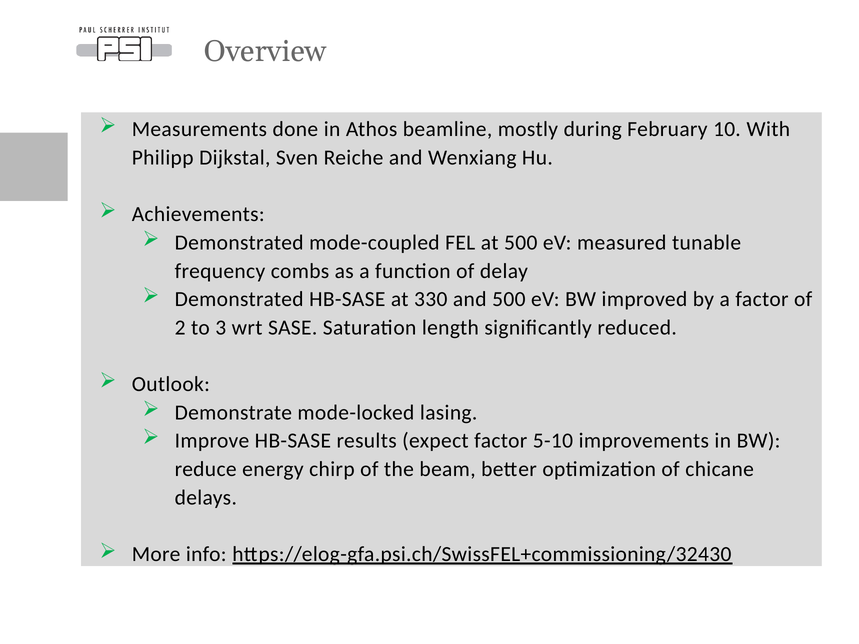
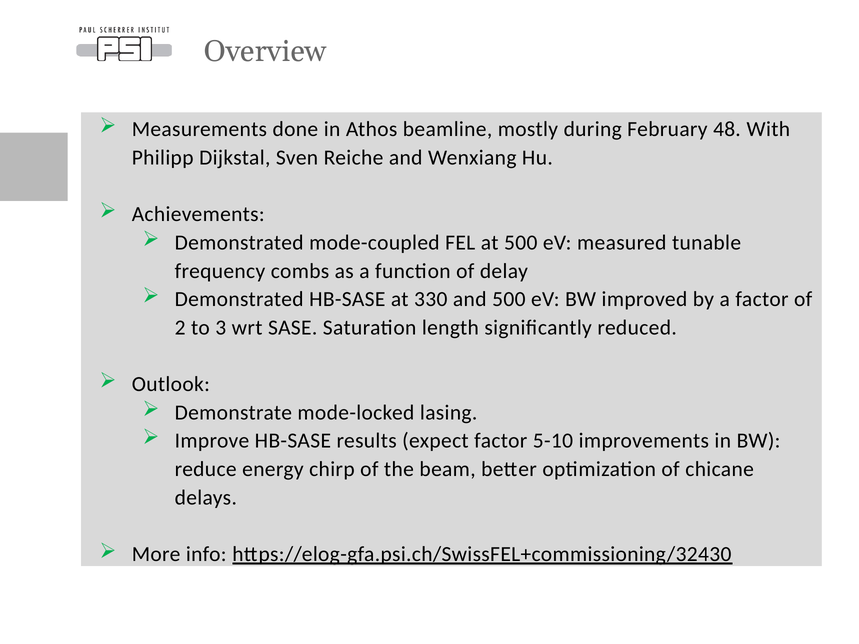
10: 10 -> 48 (727, 129)
